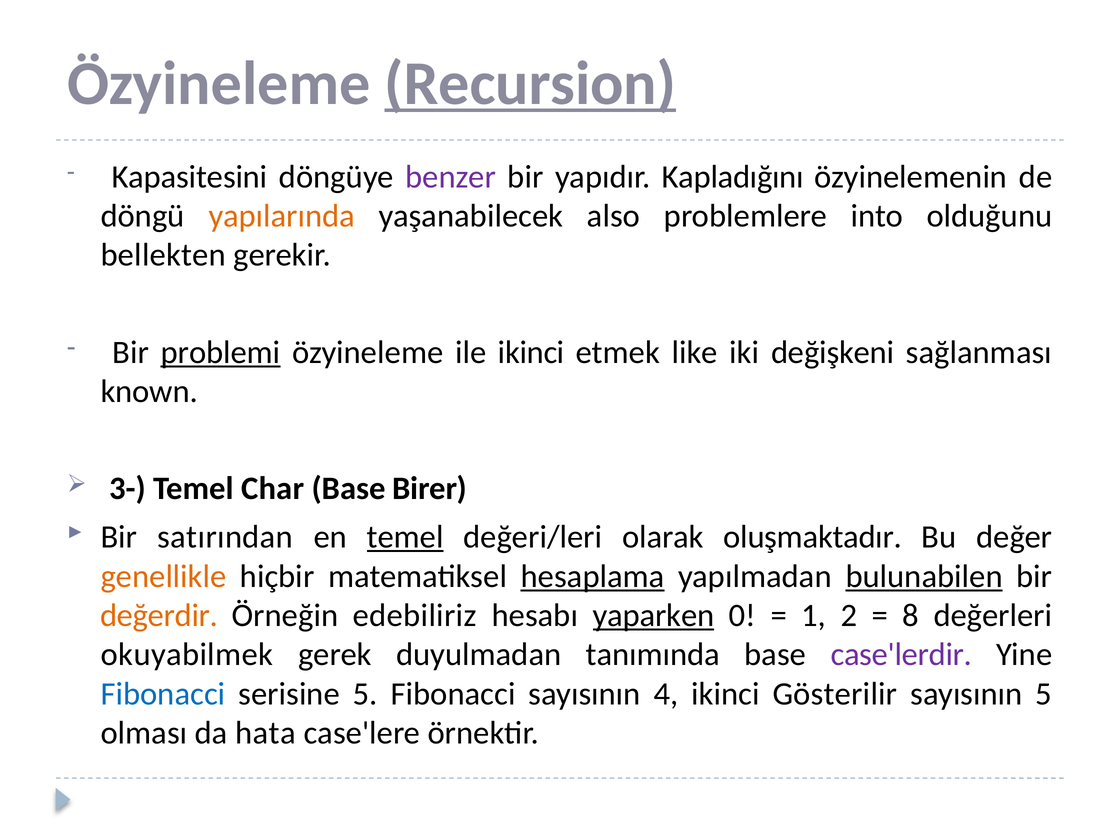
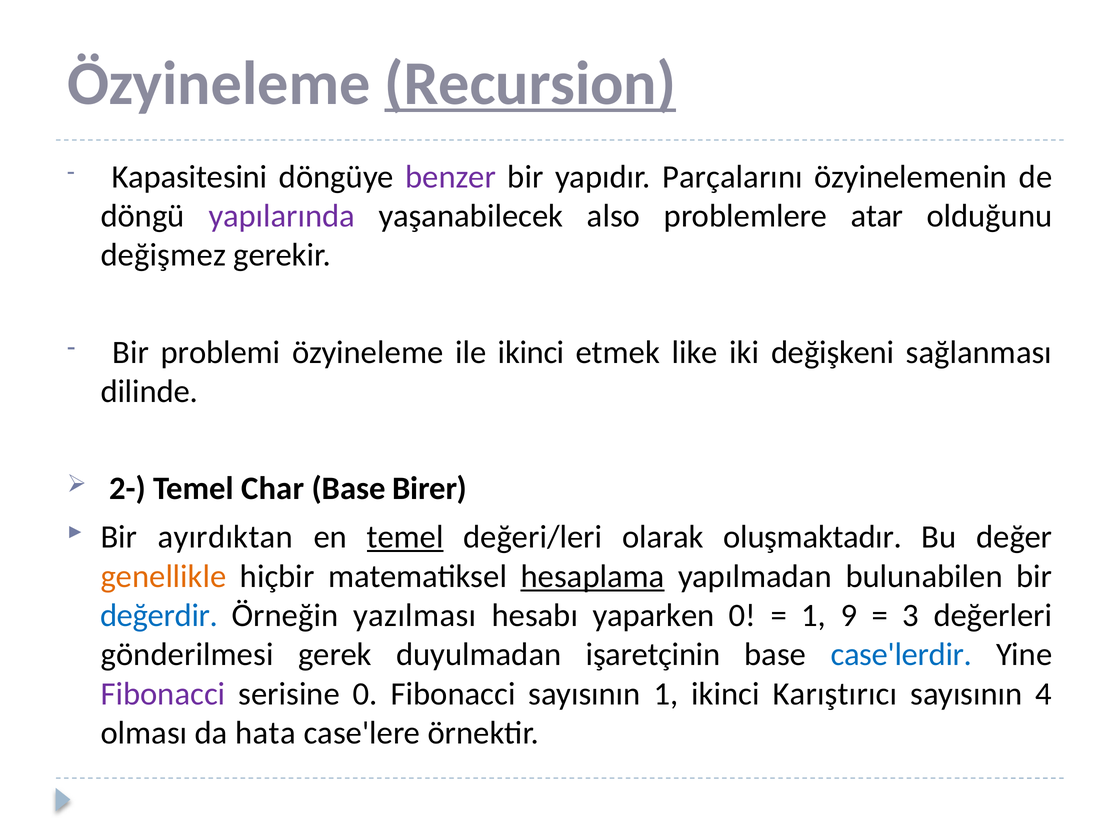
Kapladığını: Kapladığını -> Parçalarını (733, 177)
yapılarında colour: orange -> purple (282, 216)
into: into -> atar (877, 216)
bellekten: bellekten -> değişmez (163, 255)
problemi underline: present -> none (221, 352)
known: known -> dilinde (149, 391)
3-: 3- -> 2- (127, 489)
satırından: satırından -> ayırdıktan (225, 537)
bulunabilen underline: present -> none (924, 576)
değerdir colour: orange -> blue (159, 615)
edebiliriz: edebiliriz -> yazılması (415, 615)
yaparken underline: present -> none (654, 615)
2: 2 -> 9 (849, 615)
8: 8 -> 3 (911, 615)
okuyabilmek: okuyabilmek -> gönderilmesi (187, 655)
tanımında: tanımında -> işaretçinin (653, 655)
case'lerdir colour: purple -> blue (901, 655)
Fibonacci colour: blue -> purple (163, 694)
serisine 5: 5 -> 0 (365, 694)
sayısının 4: 4 -> 1 (666, 694)
Gösterilir: Gösterilir -> Karıştırıcı (835, 694)
sayısının 5: 5 -> 4 (1044, 694)
